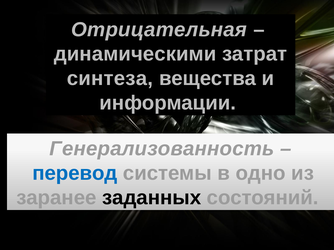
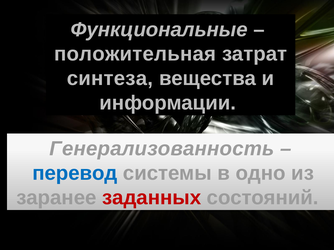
Отрицательная: Отрицательная -> Функциональные (159, 30)
динамическими: динамическими -> положительная (135, 54)
заданных colour: black -> red (152, 198)
